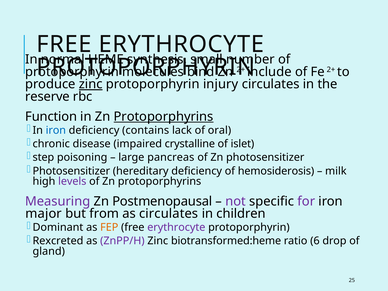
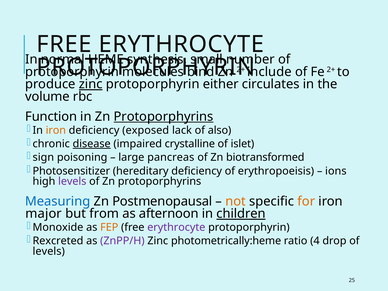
injury: injury -> either (221, 84)
reserve: reserve -> volume (47, 97)
iron colour: blue -> orange (56, 130)
contains: contains -> exposed (146, 130)
oral: oral -> also (220, 130)
disease underline: none -> present (92, 144)
step: step -> sign (43, 157)
Zn photosensitizer: photosensitizer -> biotransformed (265, 157)
hemosiderosis: hemosiderosis -> erythropoeisis (276, 171)
milk: milk -> ions (336, 171)
Measuring colour: purple -> blue (58, 201)
not colour: purple -> orange (236, 201)
for colour: purple -> orange (306, 201)
as circulates: circulates -> afternoon (169, 214)
children underline: none -> present (241, 214)
Dominant: Dominant -> Monoxide (58, 227)
biotransformed:heme: biotransformed:heme -> photometrically:heme (226, 241)
6: 6 -> 4 (315, 241)
gland: gland -> levels (49, 251)
